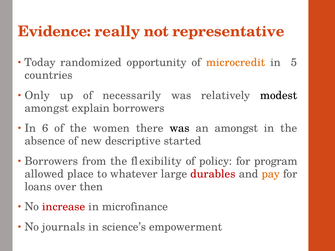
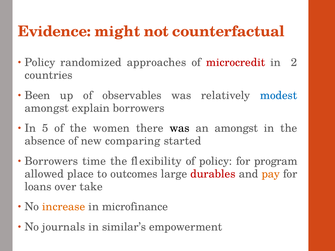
really: really -> might (117, 32)
representative: representative -> counterfactual (228, 32)
Today: Today -> Policy (40, 63)
opportunity: opportunity -> approaches (157, 63)
microcredit colour: orange -> red (236, 63)
5: 5 -> 2 (294, 63)
Only: Only -> Been (37, 96)
necessarily: necessarily -> observables (132, 96)
modest colour: black -> blue (279, 96)
6: 6 -> 5 (45, 128)
descriptive: descriptive -> comparing (133, 141)
from: from -> time (94, 161)
whatever: whatever -> outcomes (134, 174)
then: then -> take (91, 187)
increase colour: red -> orange (64, 207)
science’s: science’s -> similar’s (124, 227)
